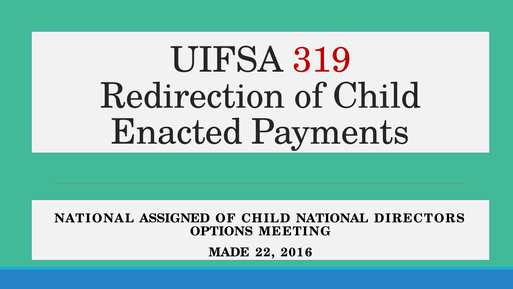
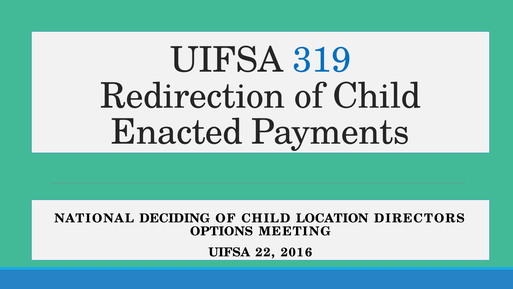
319 colour: red -> blue (322, 60)
ASSIGNED: ASSIGNED -> DECIDING (175, 218)
CHILD NATIONAL: NATIONAL -> LOCATION (332, 218)
MADE: MADE -> UIFSA (229, 252)
